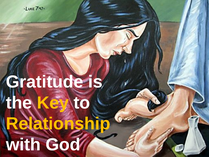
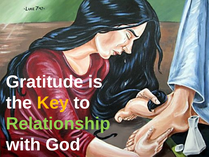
Relationship colour: yellow -> light green (58, 123)
